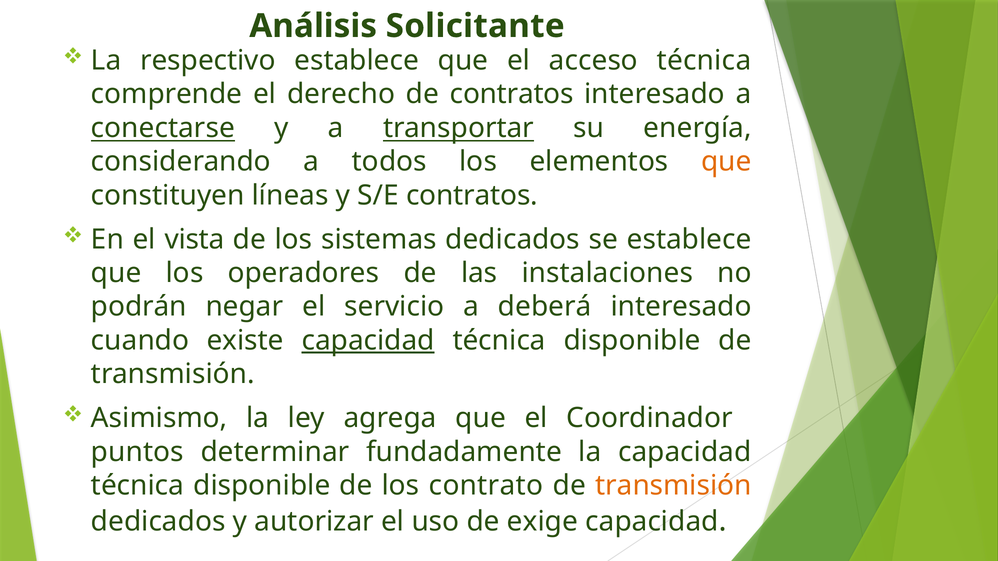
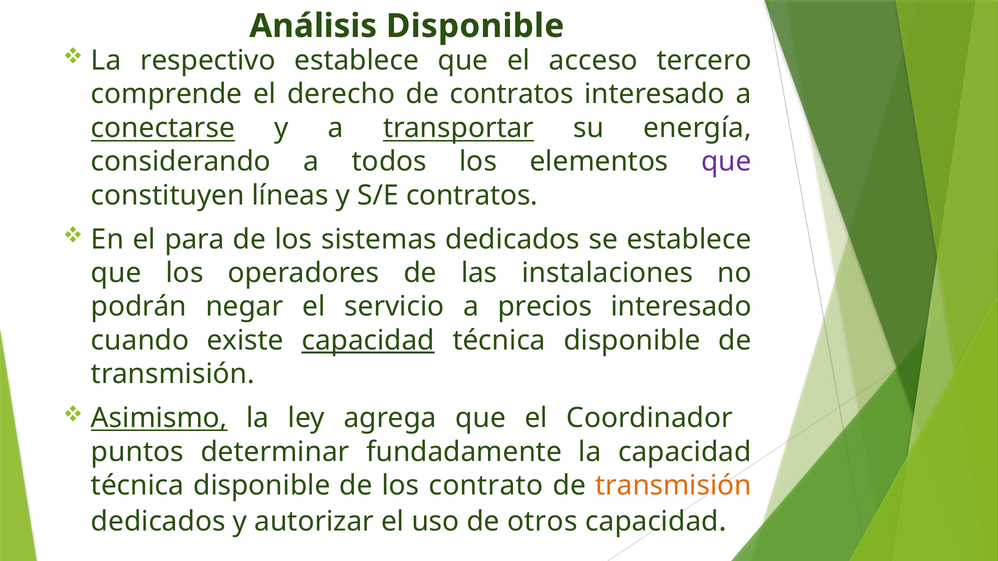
Análisis Solicitante: Solicitante -> Disponible (475, 26)
acceso técnica: técnica -> tercero (704, 61)
que colour: orange -> purple (726, 162)
vista: vista -> para (194, 240)
deberá: deberá -> precios (545, 307)
Asimismo underline: none -> present (159, 418)
exige: exige -> otros (542, 522)
